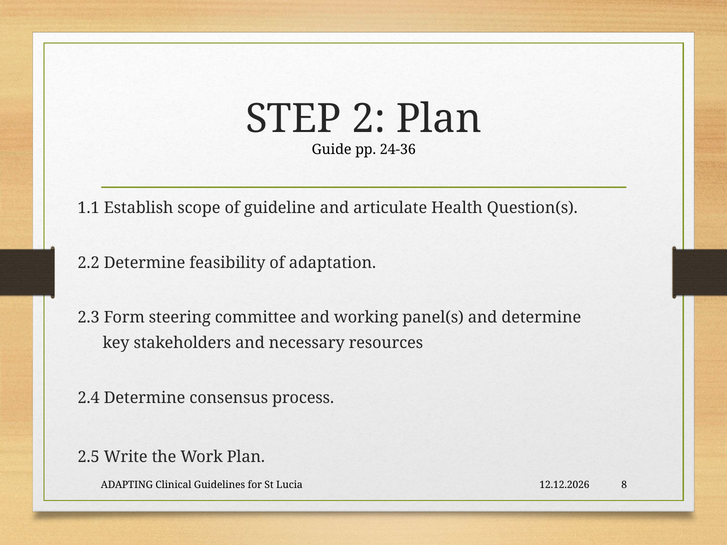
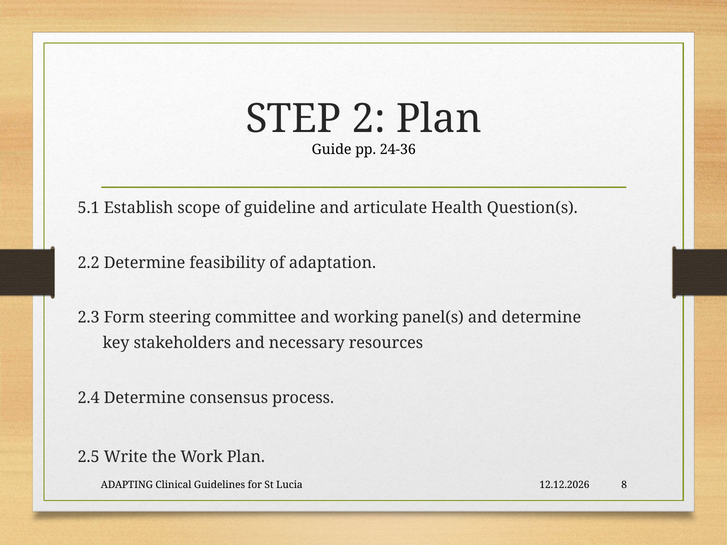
1.1: 1.1 -> 5.1 (89, 208)
